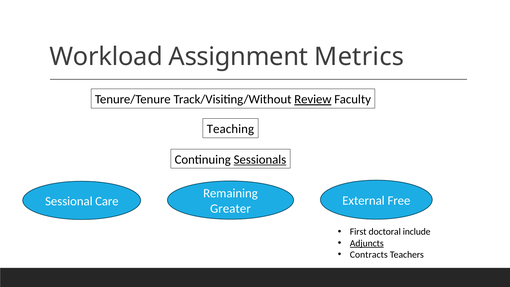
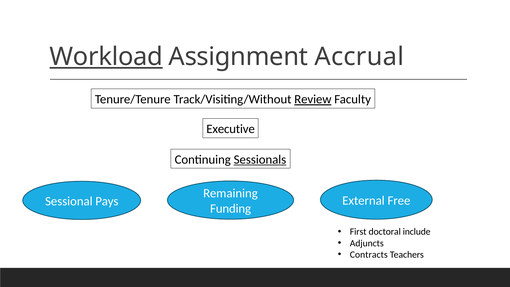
Workload underline: none -> present (106, 57)
Metrics: Metrics -> Accrual (359, 57)
Teaching: Teaching -> Executive (231, 129)
Care: Care -> Pays (107, 201)
Greater: Greater -> Funding (231, 209)
Adjuncts underline: present -> none (367, 243)
